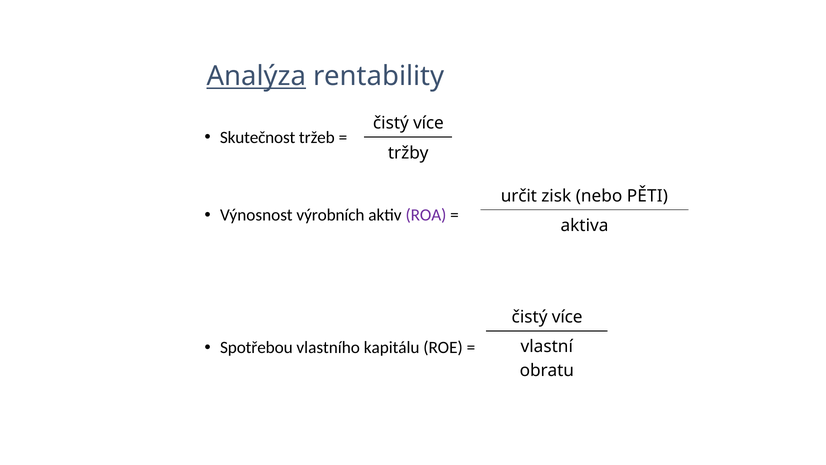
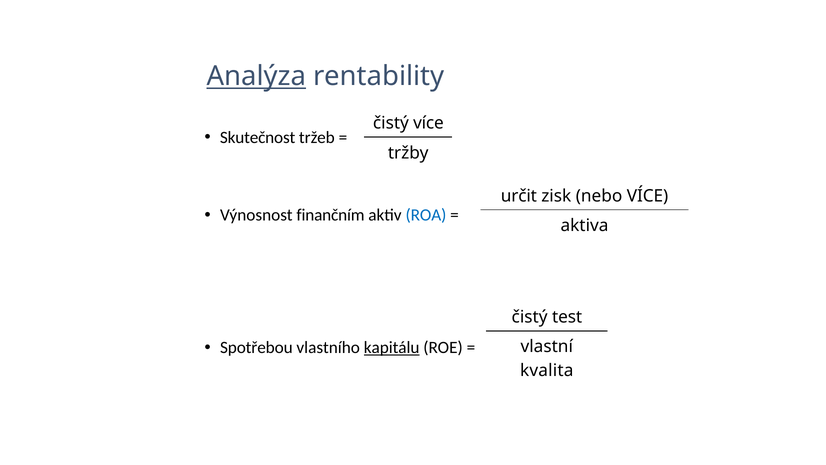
nebo PĚTI: PĚTI -> VÍCE (648, 196)
výrobních: výrobních -> finančním (331, 215)
ROA colour: purple -> blue (426, 215)
více: více -> test (567, 317)
kapitálu underline: none -> present (392, 347)
obratu: obratu -> kvalita (547, 370)
